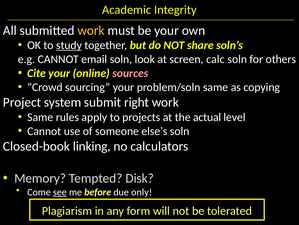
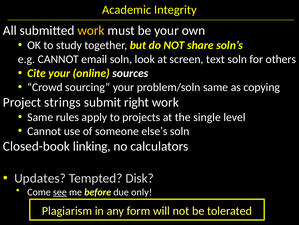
study underline: present -> none (69, 45)
calc: calc -> text (215, 59)
sources colour: pink -> white (130, 73)
system: system -> strings (62, 102)
actual: actual -> single (207, 117)
Memory: Memory -> Updates (40, 178)
